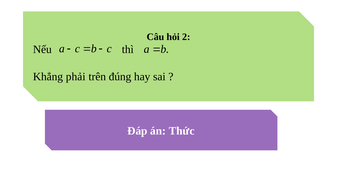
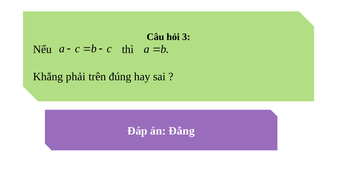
2: 2 -> 3 (186, 37)
Thức: Thức -> Đẳng (182, 131)
